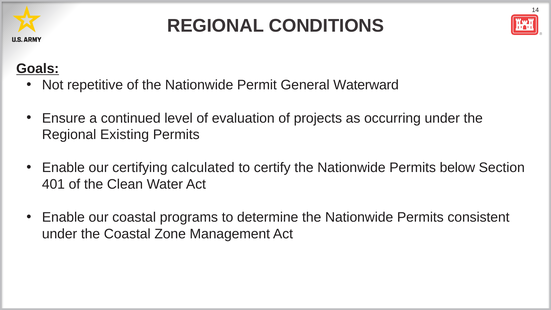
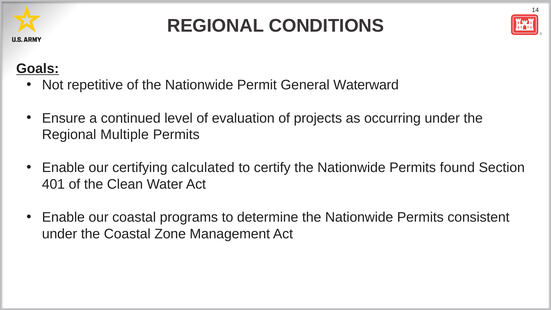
Existing: Existing -> Multiple (125, 135)
below: below -> found (457, 168)
